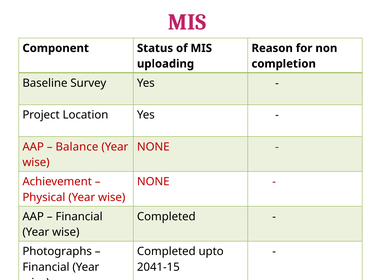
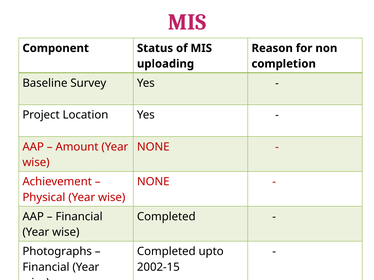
Balance: Balance -> Amount (77, 147)
2041-15: 2041-15 -> 2002-15 (158, 268)
